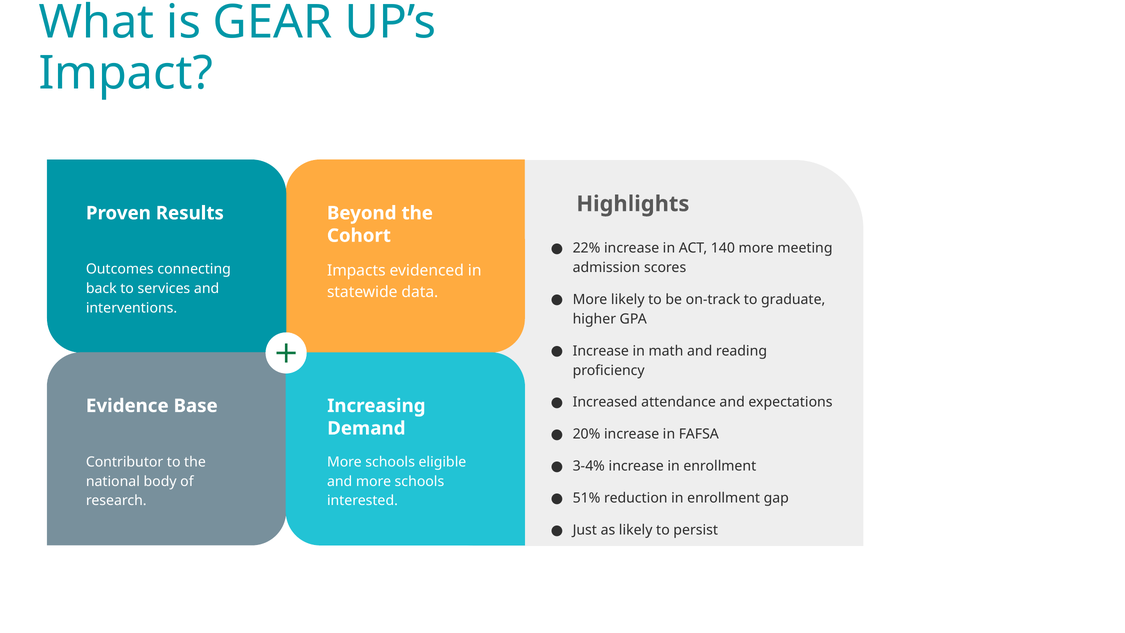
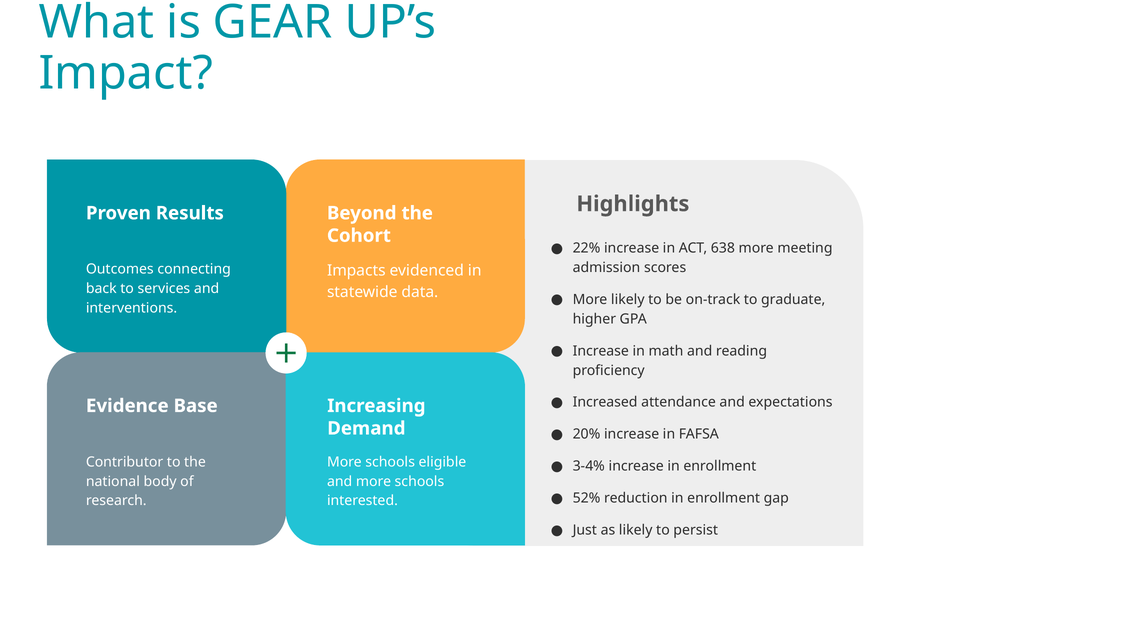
140: 140 -> 638 (723, 248)
51%: 51% -> 52% (587, 498)
